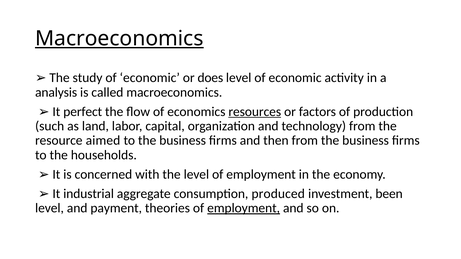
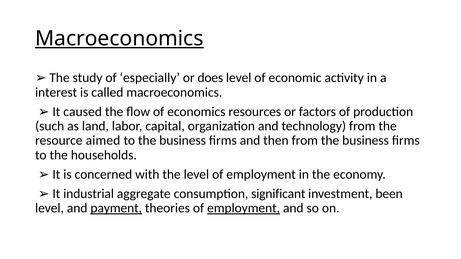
study of economic: economic -> especially (150, 78)
analysis: analysis -> interest (56, 92)
perfect: perfect -> caused (83, 112)
resources underline: present -> none (255, 112)
produced: produced -> significant (278, 194)
payment underline: none -> present (116, 208)
